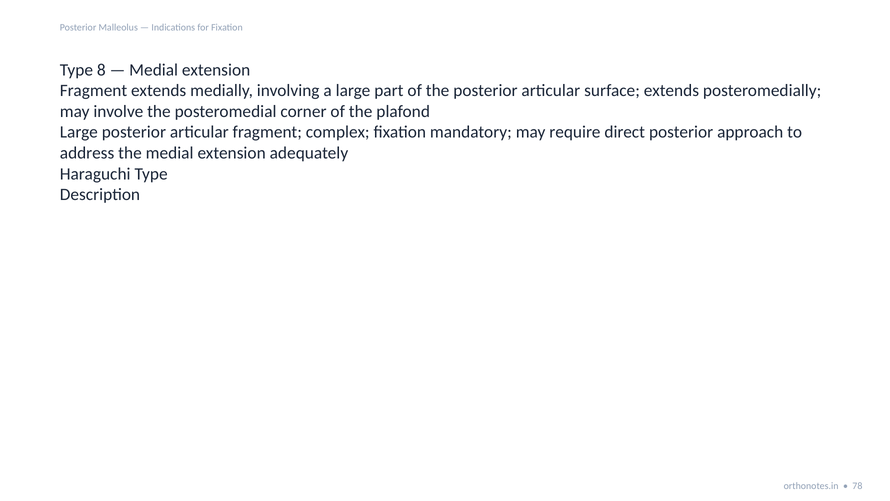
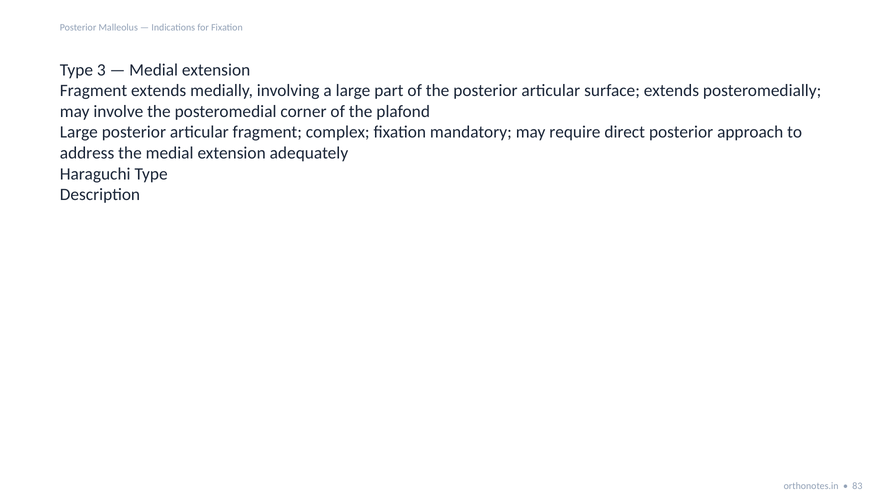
8: 8 -> 3 (101, 70)
78: 78 -> 83 (857, 486)
